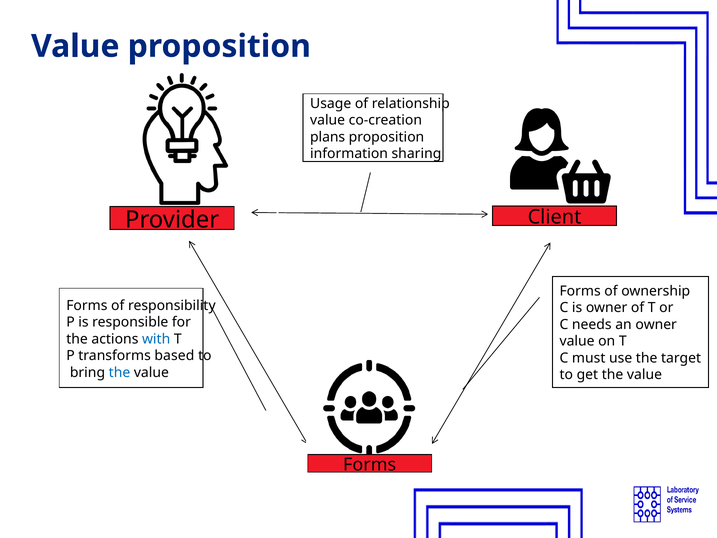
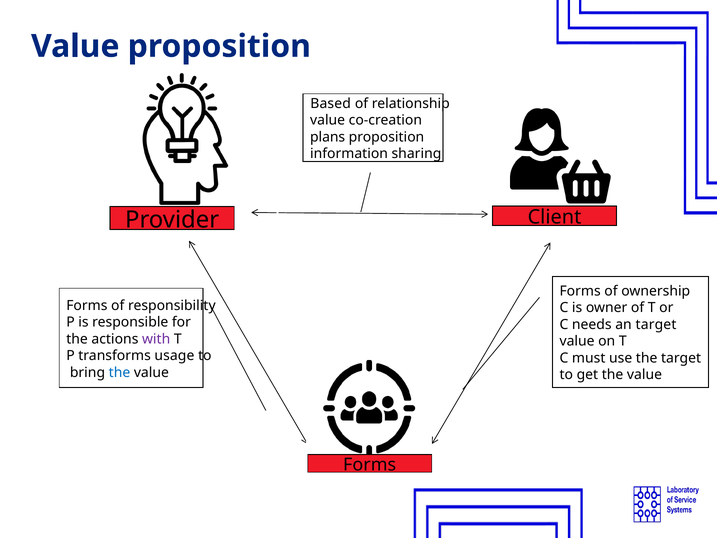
Usage: Usage -> Based (331, 104)
an owner: owner -> target (656, 324)
with colour: blue -> purple (156, 339)
based: based -> usage (174, 356)
